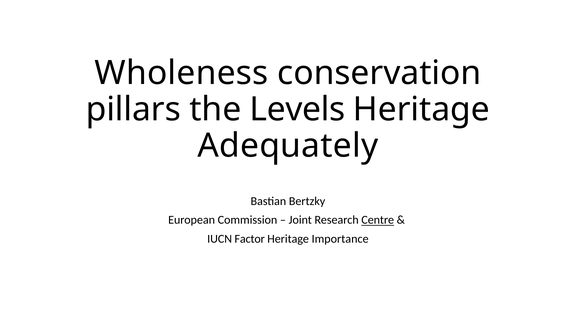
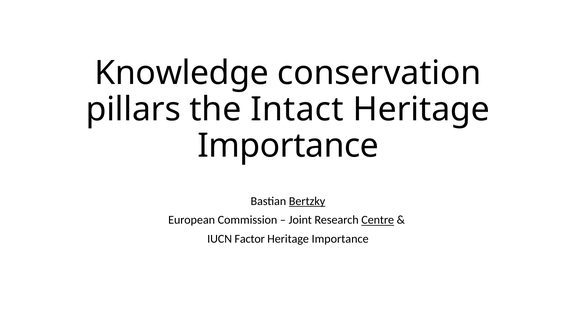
Wholeness: Wholeness -> Knowledge (182, 73)
Levels: Levels -> Intact (297, 109)
Adequately: Adequately -> Importance (288, 146)
Bertzky underline: none -> present (307, 201)
